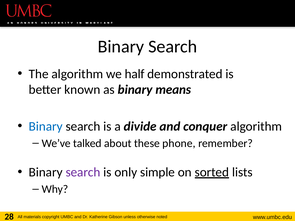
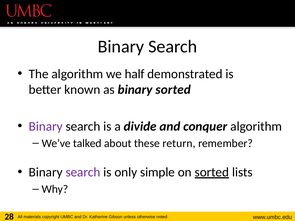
binary means: means -> sorted (173, 90)
Binary colour: blue -> purple (46, 126)
phone: phone -> return (179, 143)
